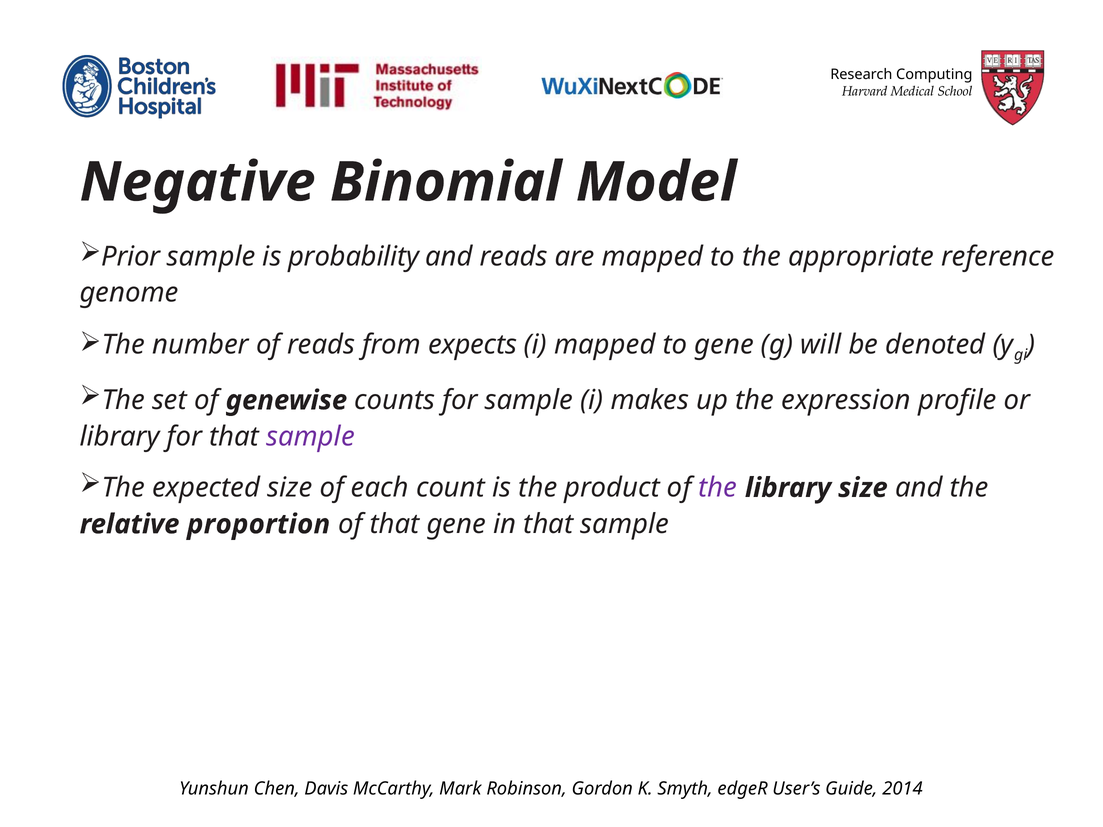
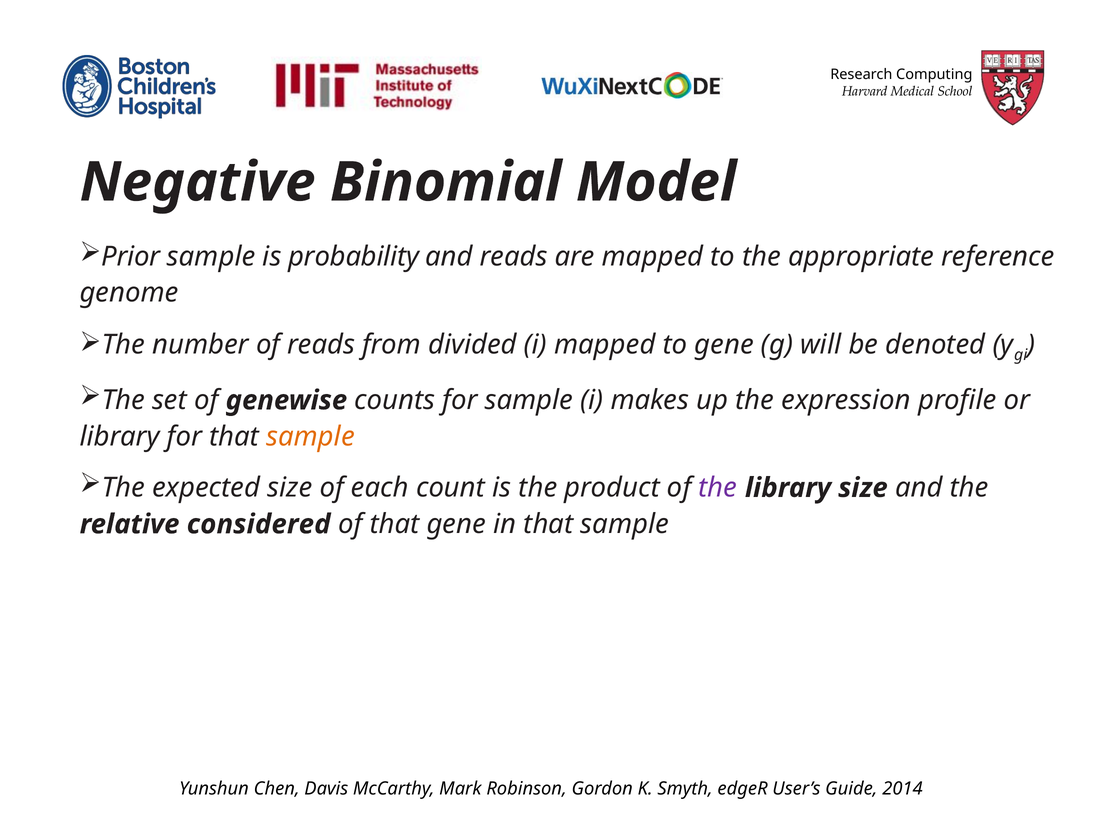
expects: expects -> divided (472, 345)
sample colour: purple -> orange (311, 437)
proportion: proportion -> considered (259, 524)
